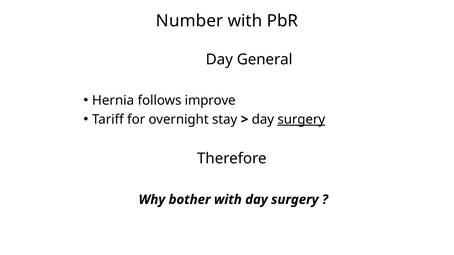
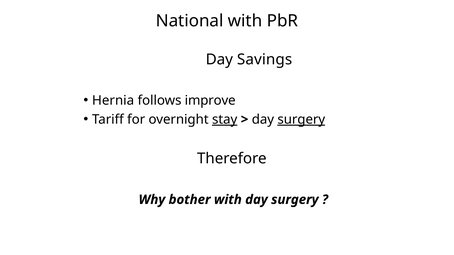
Number: Number -> National (190, 21)
General: General -> Savings (265, 59)
stay underline: none -> present (225, 120)
